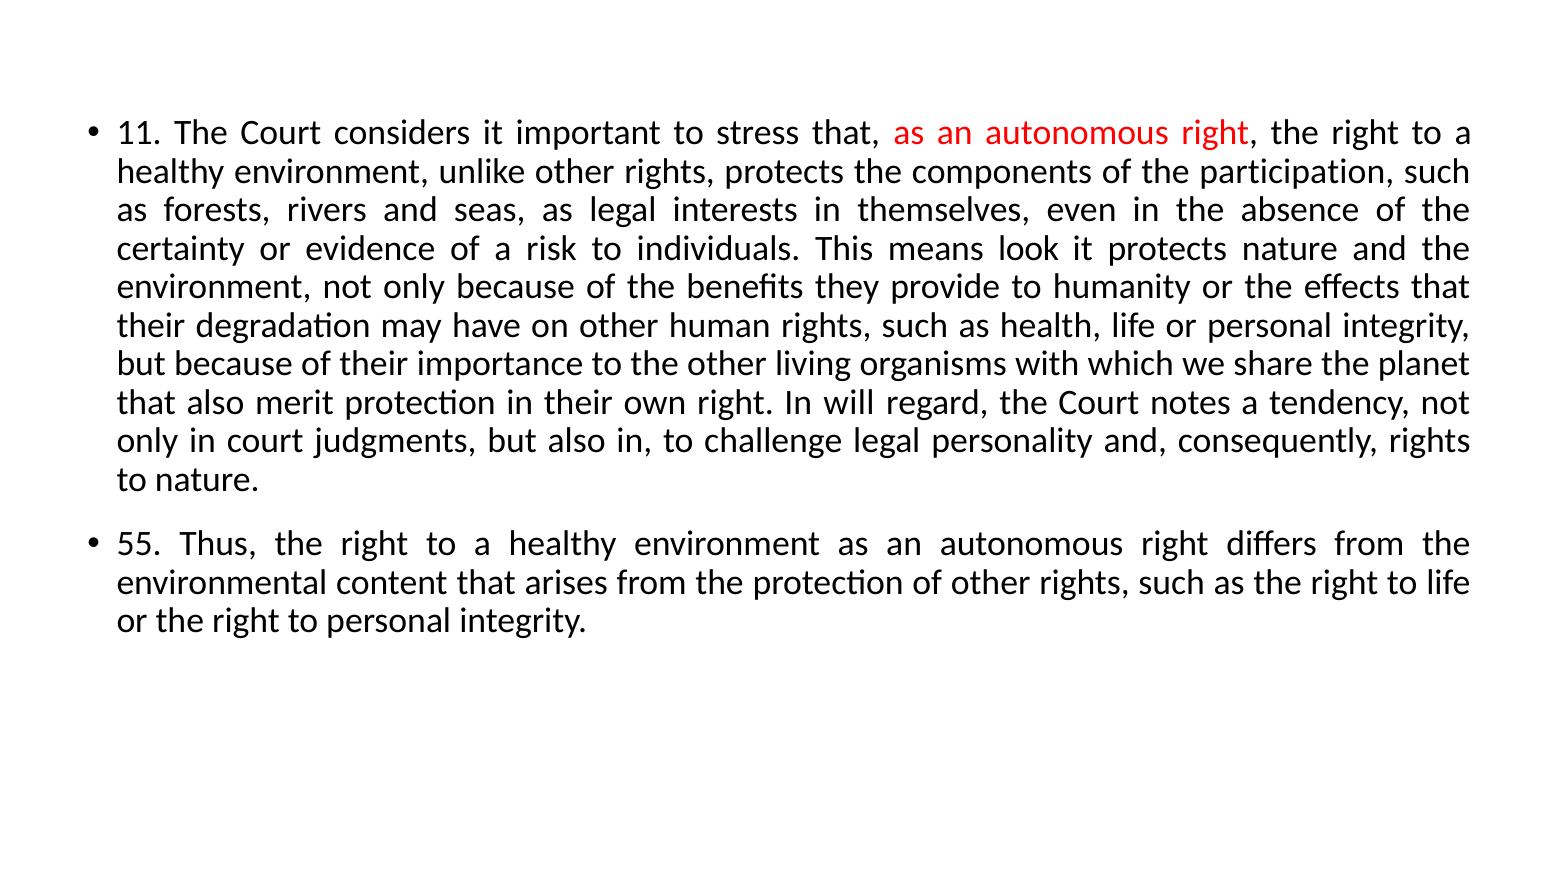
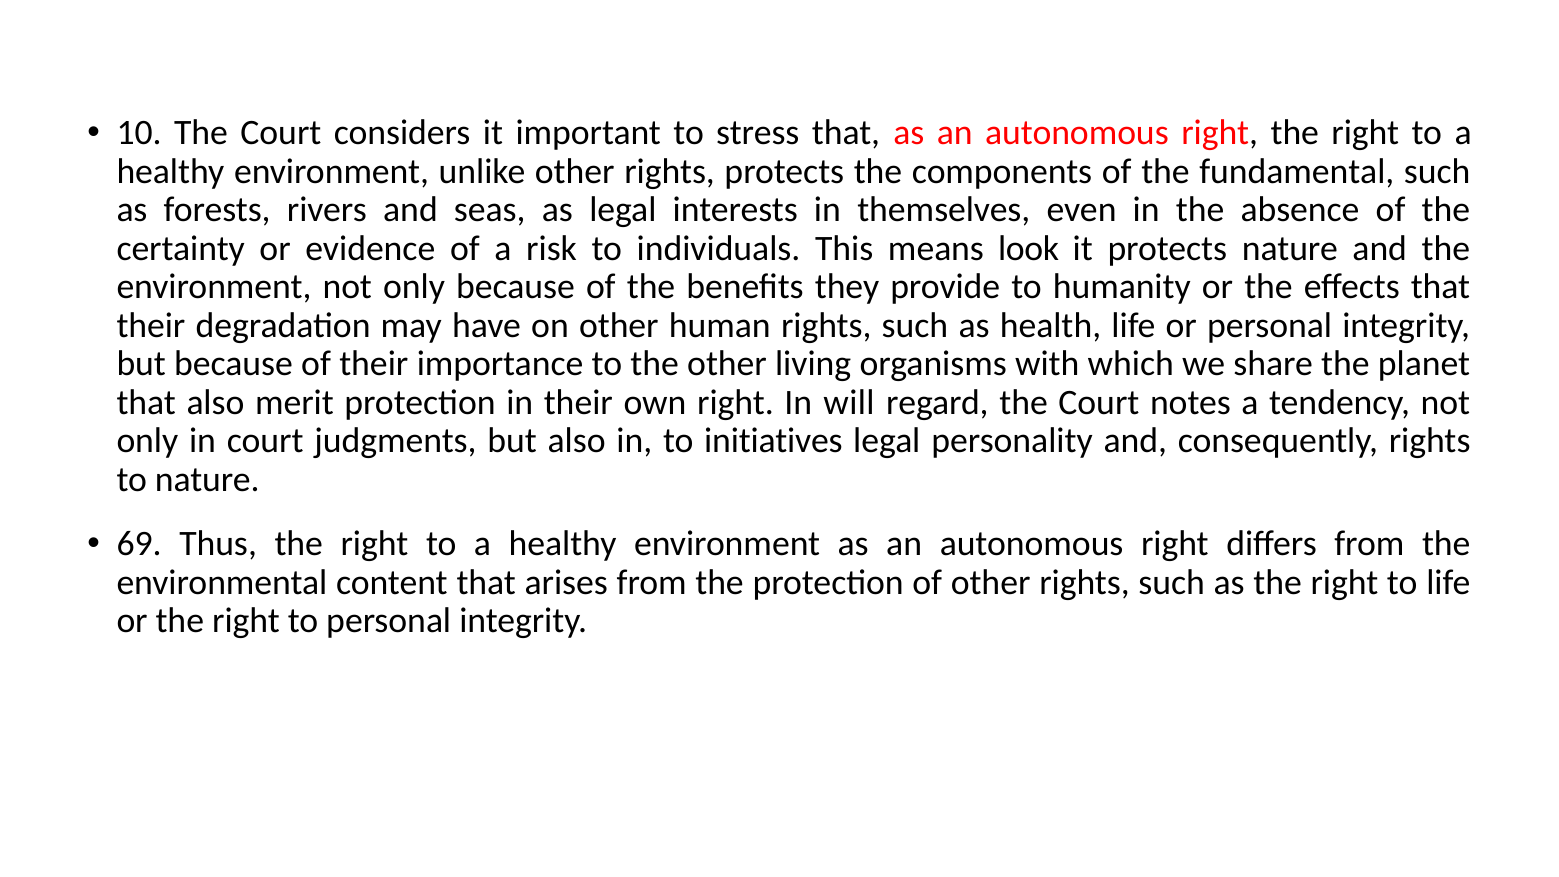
11: 11 -> 10 (139, 133)
participation: participation -> fundamental (1297, 171)
challenge: challenge -> initiatives (773, 441)
55: 55 -> 69 (139, 544)
